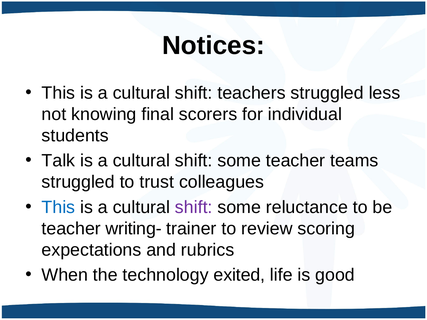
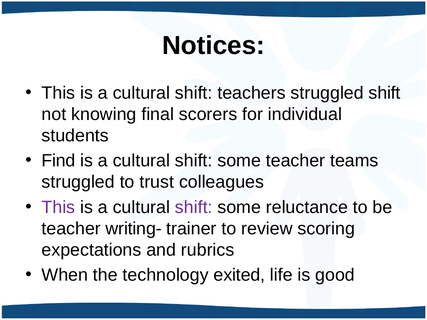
struggled less: less -> shift (385, 93)
Talk: Talk -> Find (59, 161)
This colour: blue -> purple (58, 207)
